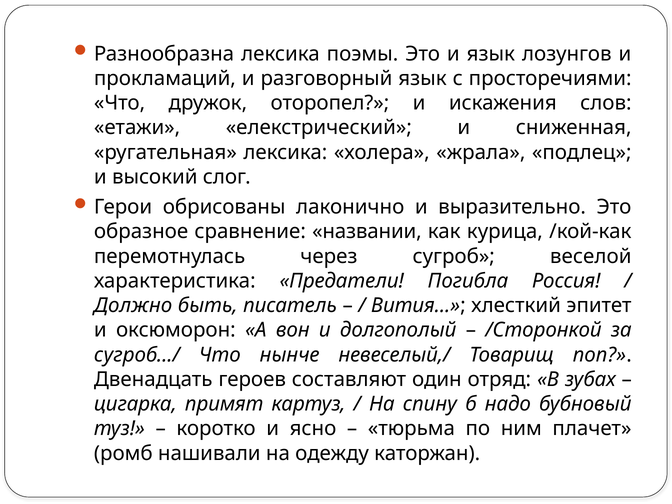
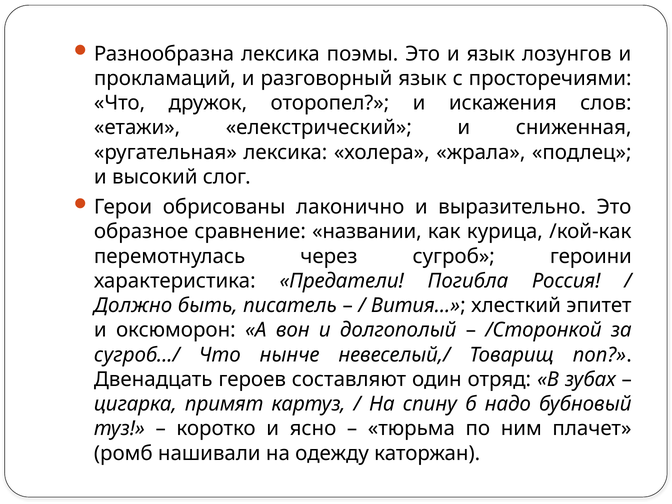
веселой: веселой -> героини (591, 256)
